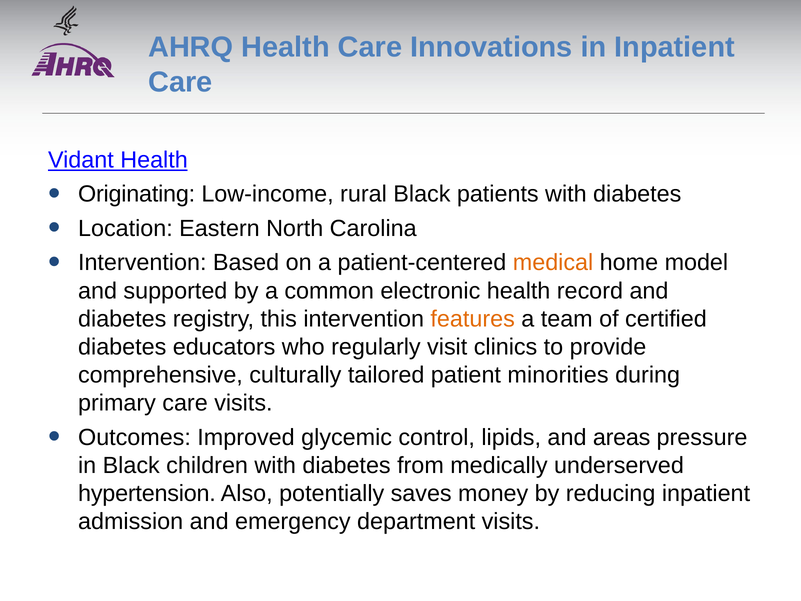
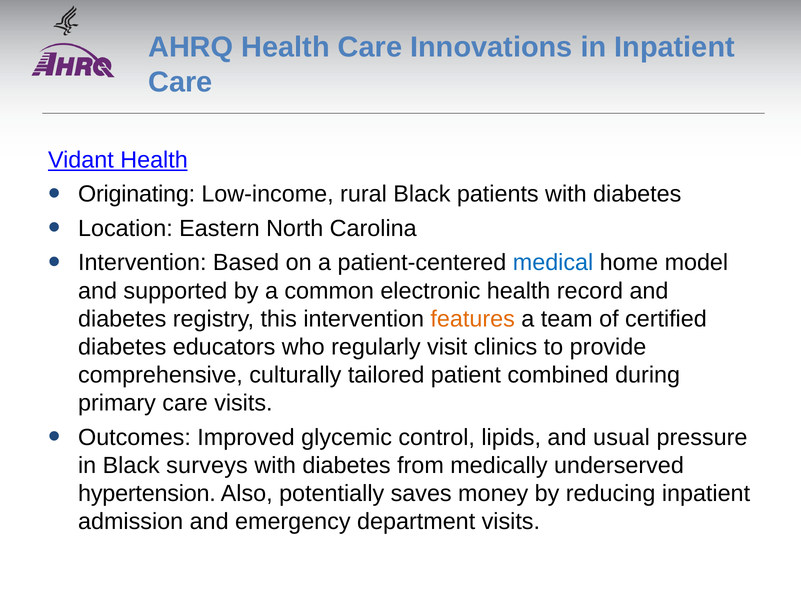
medical colour: orange -> blue (553, 263)
minorities: minorities -> combined (558, 375)
areas: areas -> usual (621, 437)
children: children -> surveys (207, 465)
